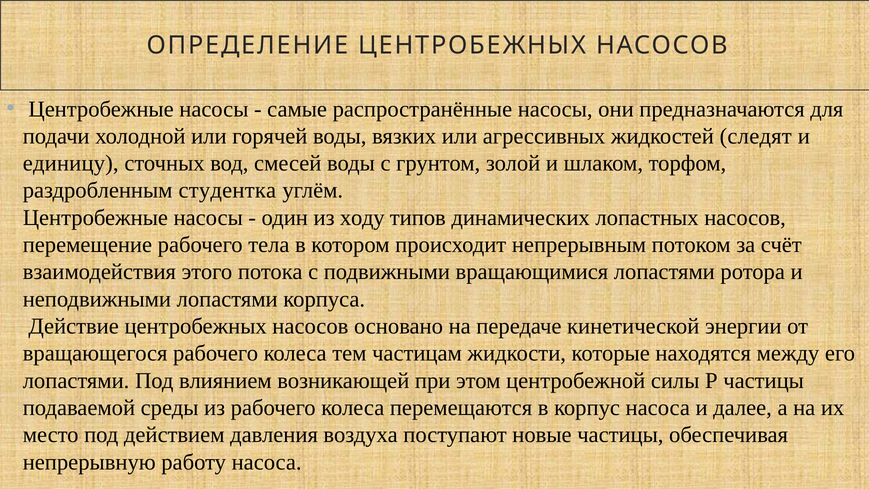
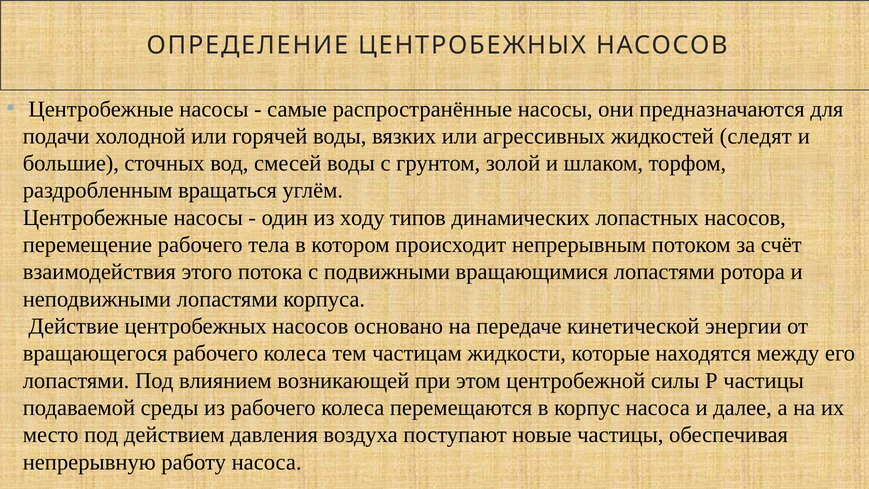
единицу: единицу -> большие (71, 163)
студентка: студентка -> вращаться (228, 190)
